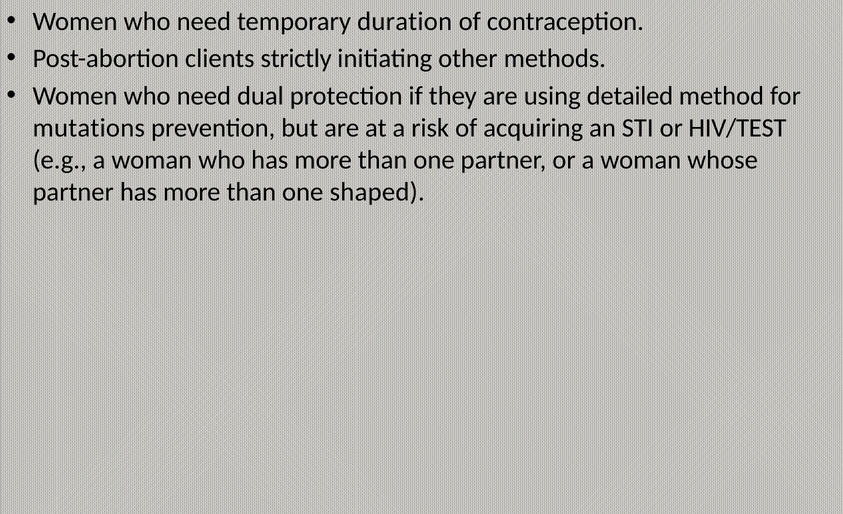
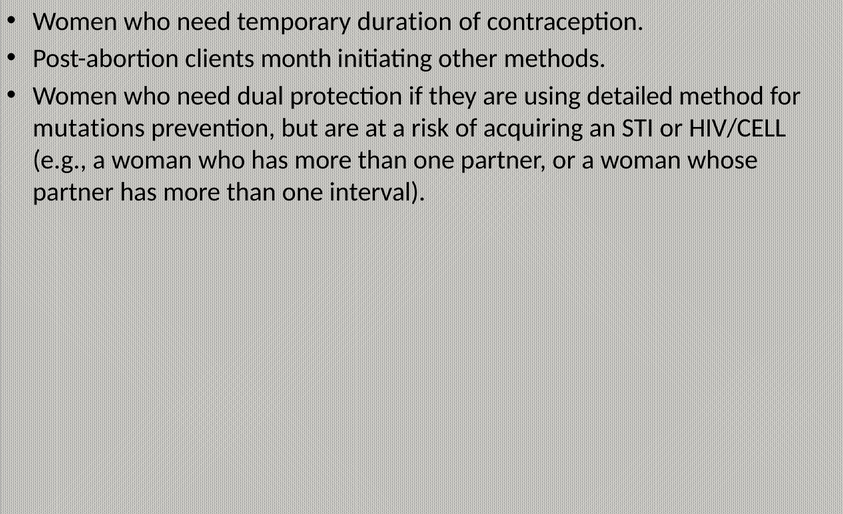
strictly: strictly -> month (296, 59)
HIV/TEST: HIV/TEST -> HIV/CELL (737, 128)
shaped: shaped -> interval (377, 192)
